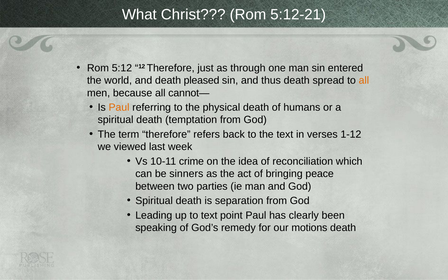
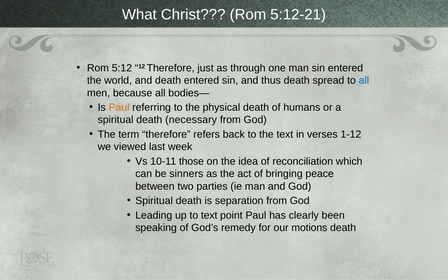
death pleased: pleased -> entered (202, 80)
all colour: orange -> blue (364, 80)
cannot—: cannot— -> bodies— (189, 93)
temptation: temptation -> necessary (191, 120)
crime: crime -> those (191, 161)
